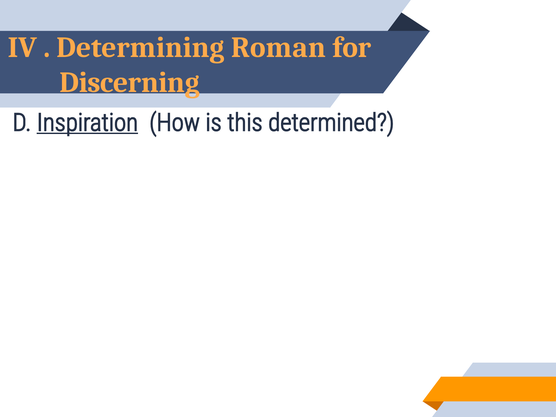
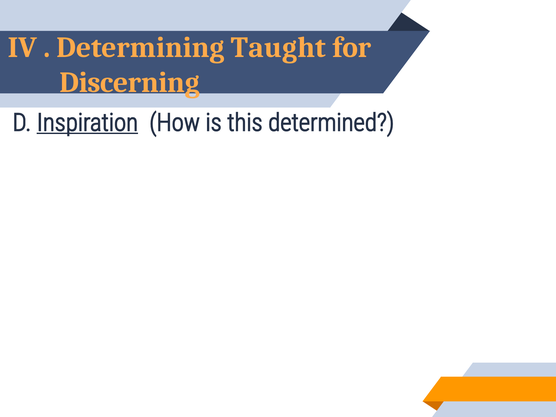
Roman: Roman -> Taught (278, 47)
